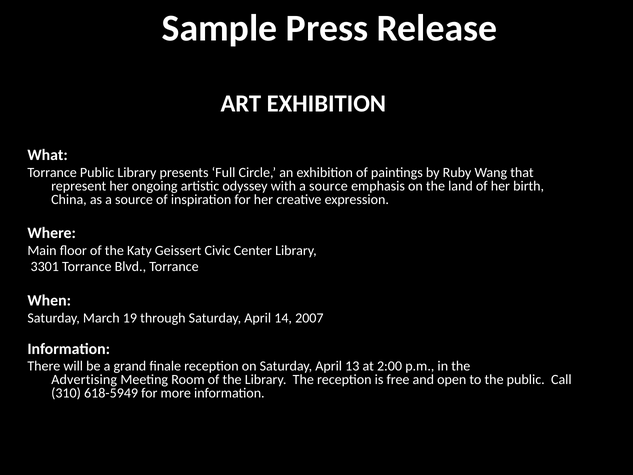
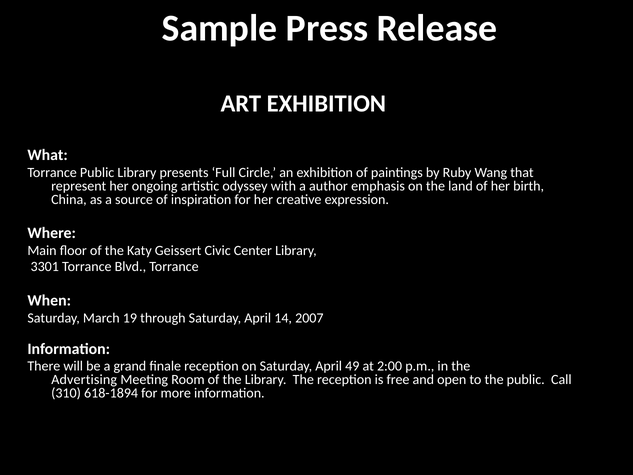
with a source: source -> author (328, 186)
13: 13 -> 49 (352, 366)
618-5949: 618-5949 -> 618-1894 (111, 393)
